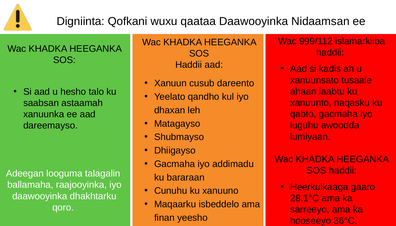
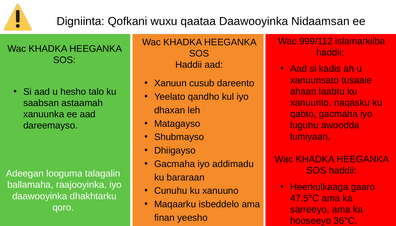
28.1°C: 28.1°C -> 47.5°C (305, 198)
